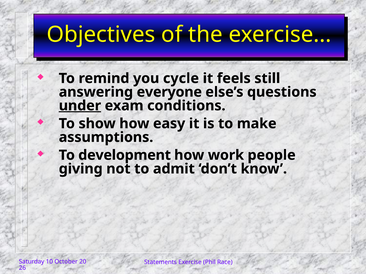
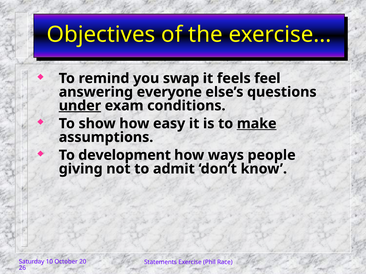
cycle: cycle -> swap (181, 78)
still: still -> feel (267, 78)
make underline: none -> present (257, 124)
work: work -> ways (226, 155)
